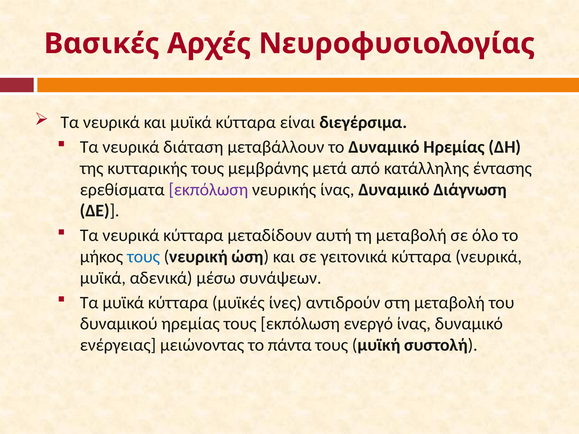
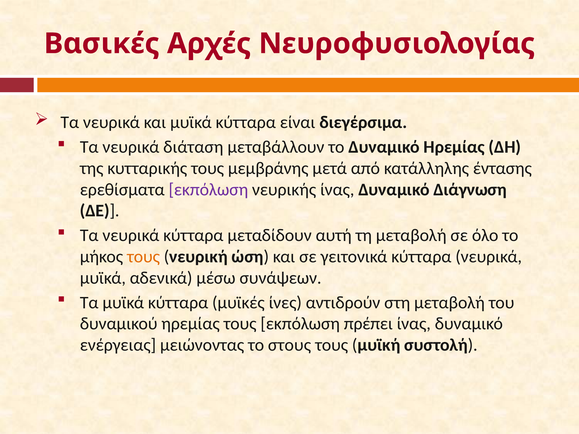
τους colour: blue -> orange (143, 257)
ενεργό: ενεργό -> πρέπει (368, 324)
πάντα: πάντα -> στους (290, 345)
